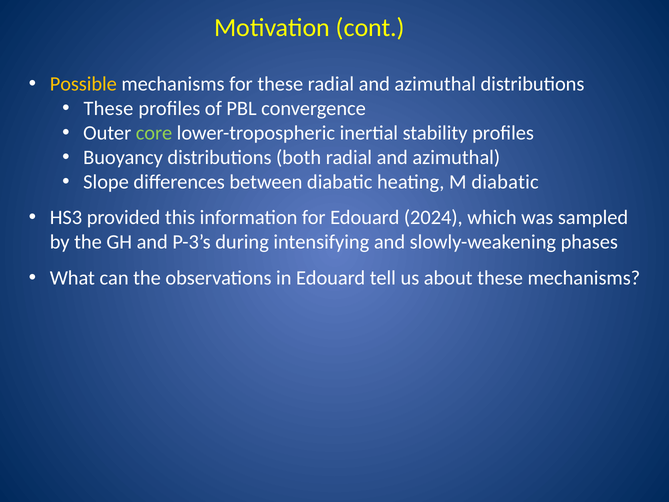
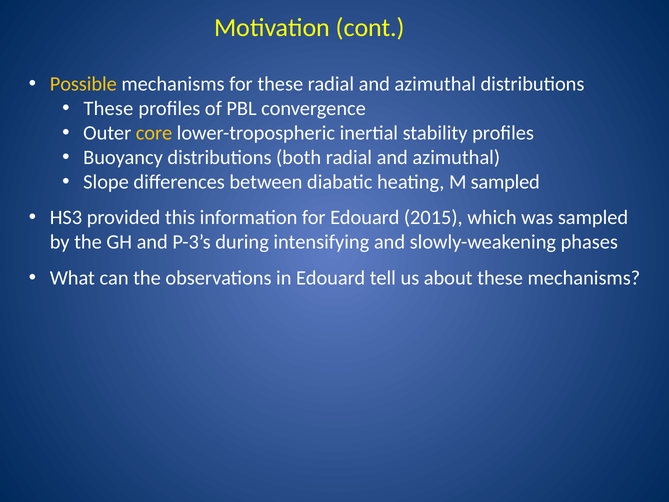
core colour: light green -> yellow (154, 133)
M diabatic: diabatic -> sampled (505, 182)
2024: 2024 -> 2015 (433, 218)
